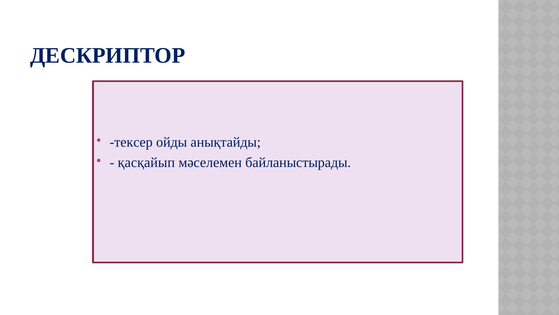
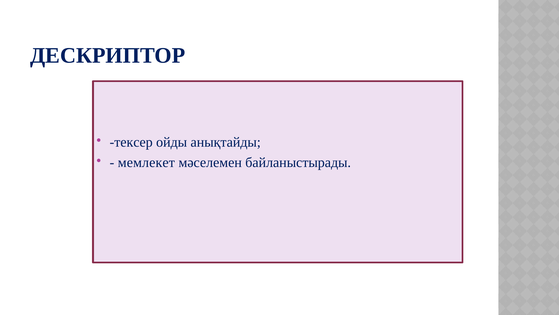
қасқайып: қасқайып -> мемлекет (146, 162)
